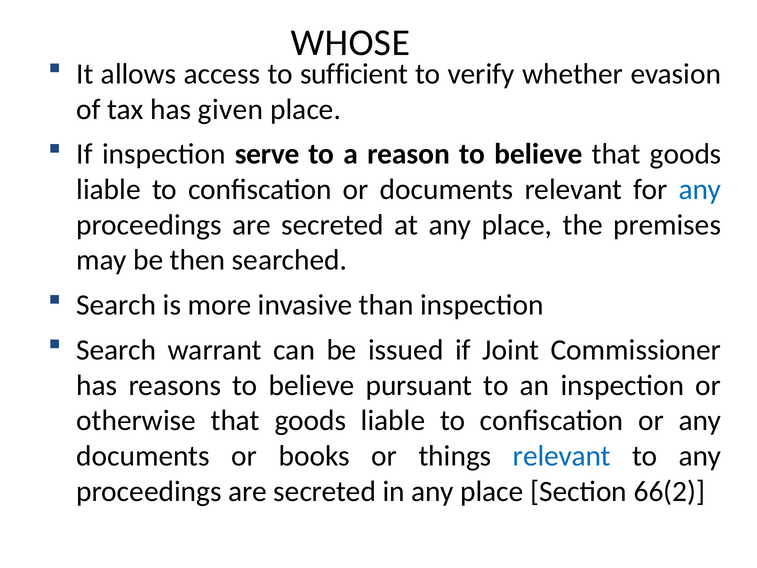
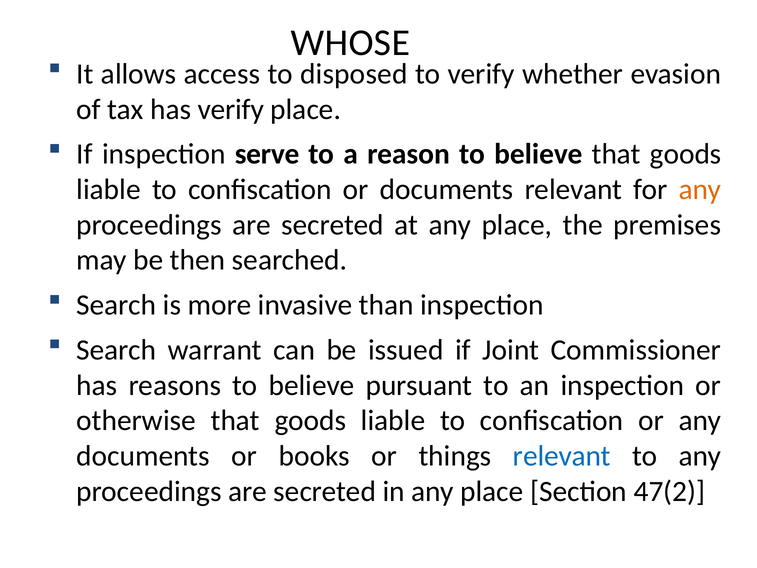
sufficient: sufficient -> disposed (354, 74)
has given: given -> verify (231, 109)
any colour: blue -> orange (700, 189)
66(2: 66(2 -> 47(2 (669, 491)
